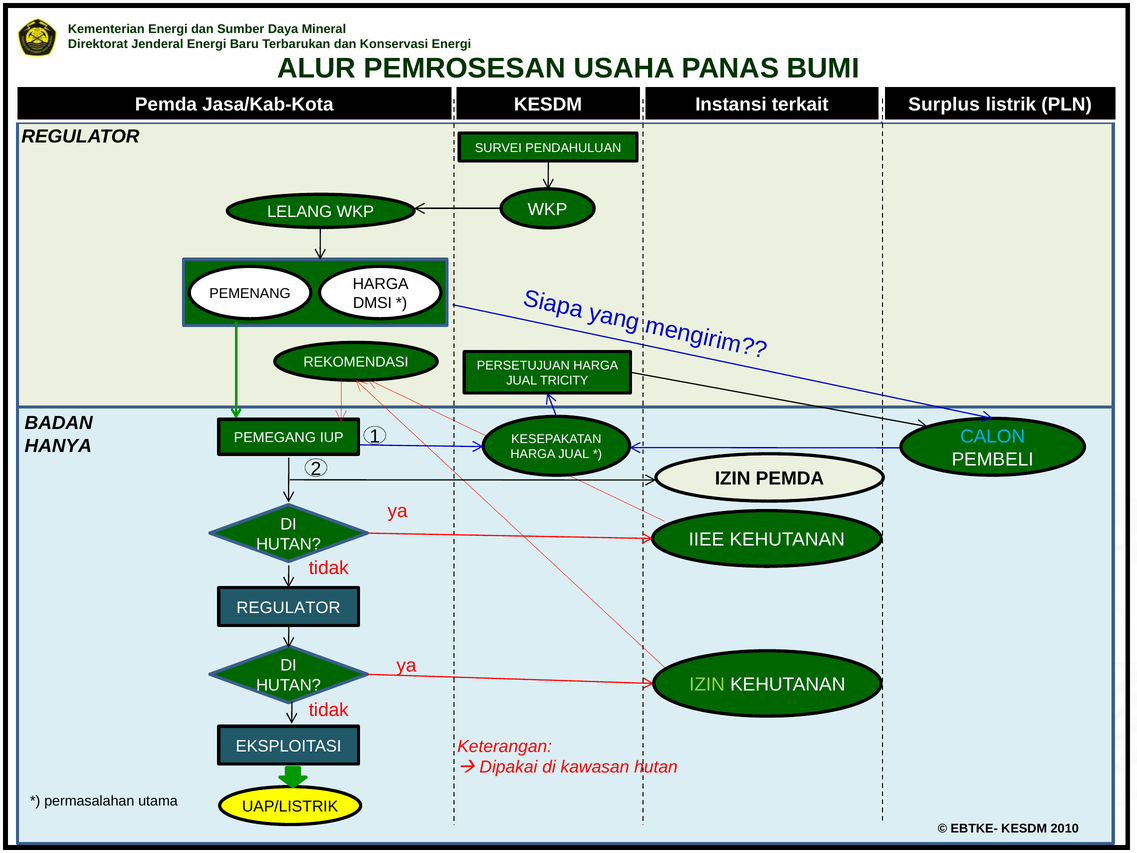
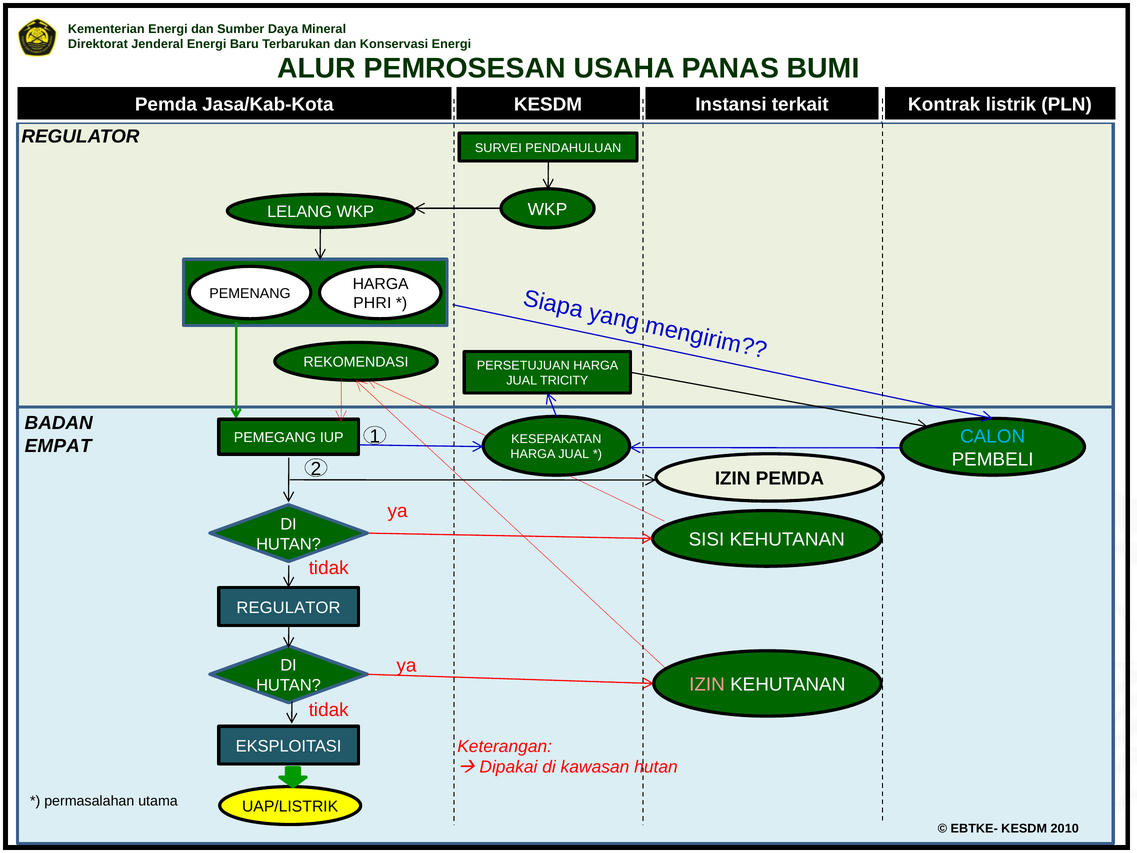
Surplus: Surplus -> Kontrak (944, 104)
DMSI: DMSI -> PHRI (372, 303)
HANYA: HANYA -> EMPAT (58, 446)
IIEE: IIEE -> SISI (706, 540)
IZIN colour: light green -> pink (707, 685)
